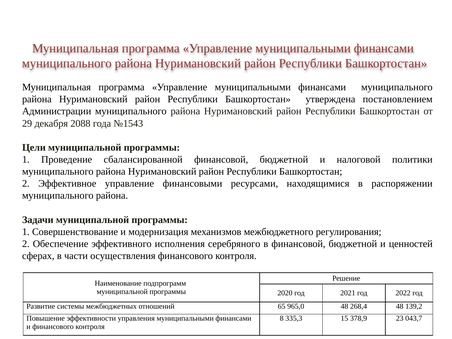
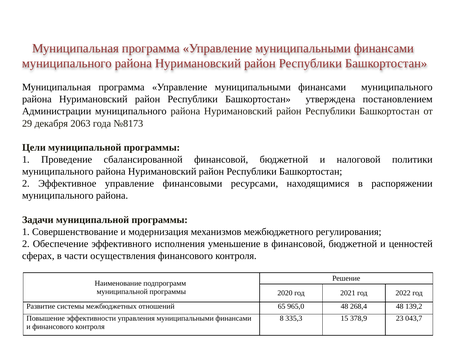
2088: 2088 -> 2063 (80, 123)
№1543: №1543 -> №8173 (128, 123)
серебряного: серебряного -> уменьшение (234, 244)
